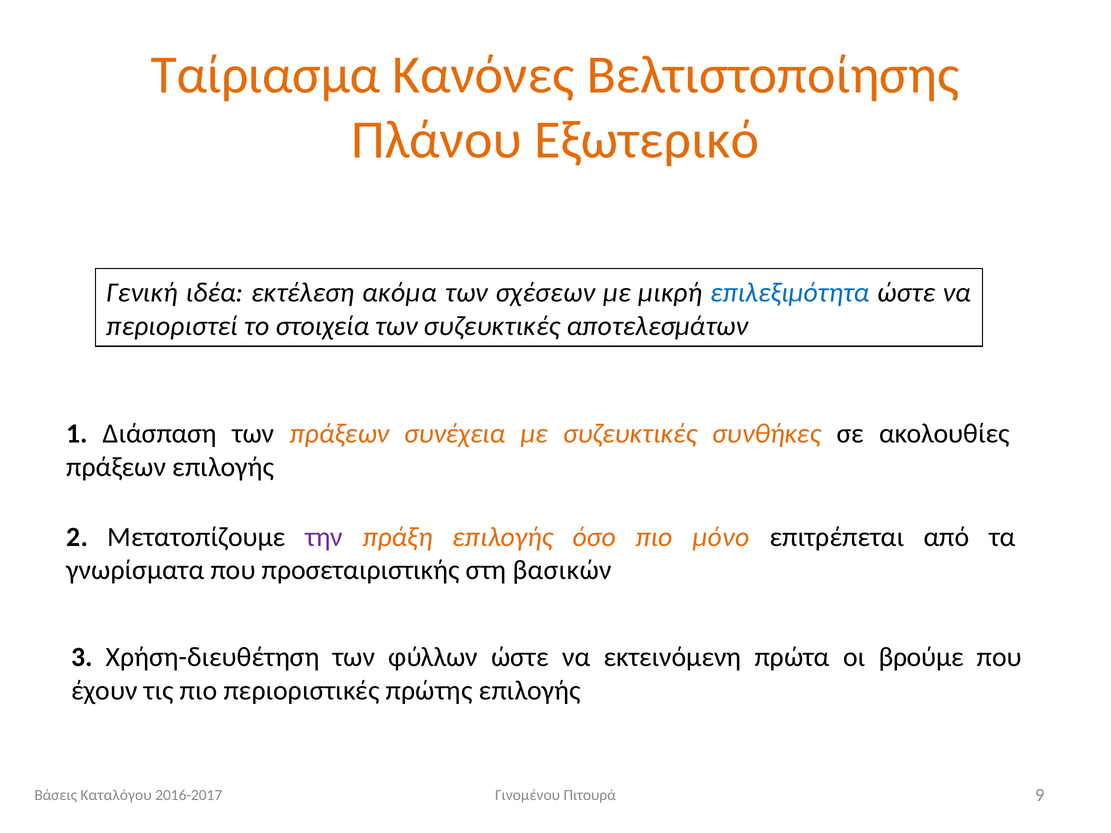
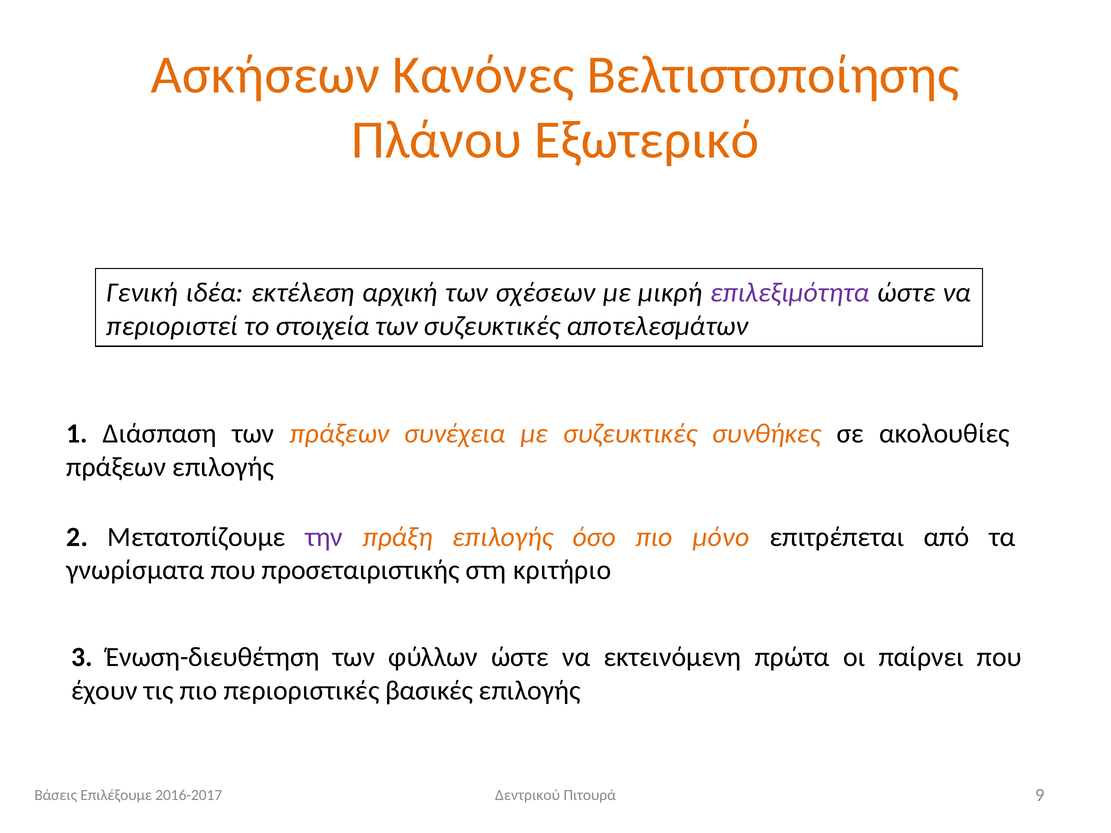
Ταίριασμα: Ταίριασμα -> Ασκήσεων (265, 75)
ακόμα: ακόμα -> αρχική (400, 293)
επιλεξιμότητα colour: blue -> purple (790, 293)
βασικών: βασικών -> κριτήριο (562, 570)
Χρήση-διευθέτηση: Χρήση-διευθέτηση -> Ένωση-διευθέτηση (213, 657)
βρούμε: βρούμε -> παίρνει (921, 657)
πρώτης: πρώτης -> βασικές (429, 691)
Καταλόγου: Καταλόγου -> Επιλέξουμε (116, 796)
Γινομένου: Γινομένου -> Δεντρικού (528, 796)
